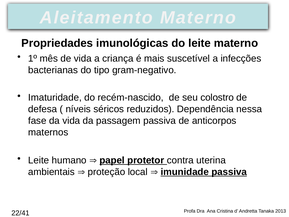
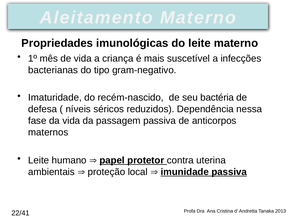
colostro: colostro -> bactéria (217, 97)
